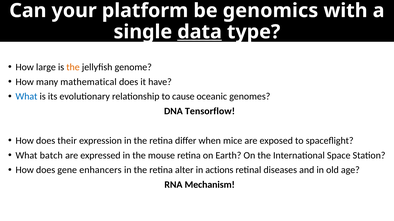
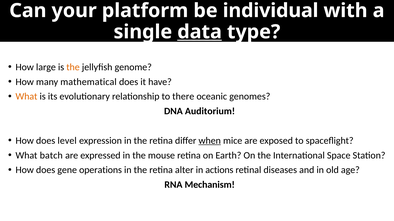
genomics: genomics -> individual (271, 11)
What colour: blue -> orange (26, 97)
cause: cause -> there (183, 97)
Tensorflow: Tensorflow -> Auditorium (210, 112)
their: their -> level (67, 141)
when underline: none -> present (210, 141)
enhancers: enhancers -> operations (101, 170)
